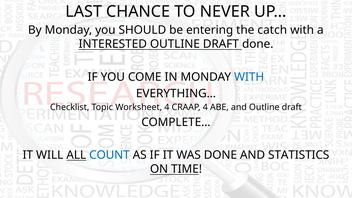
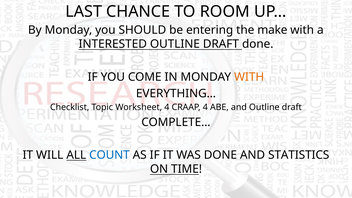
NEVER: NEVER -> ROOM (225, 12)
catch: catch -> make (272, 30)
WITH colour: blue -> orange (249, 77)
